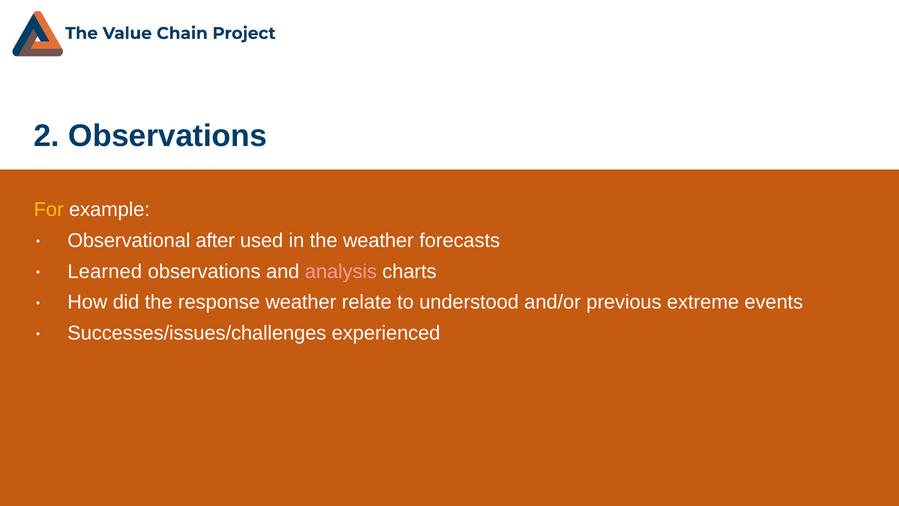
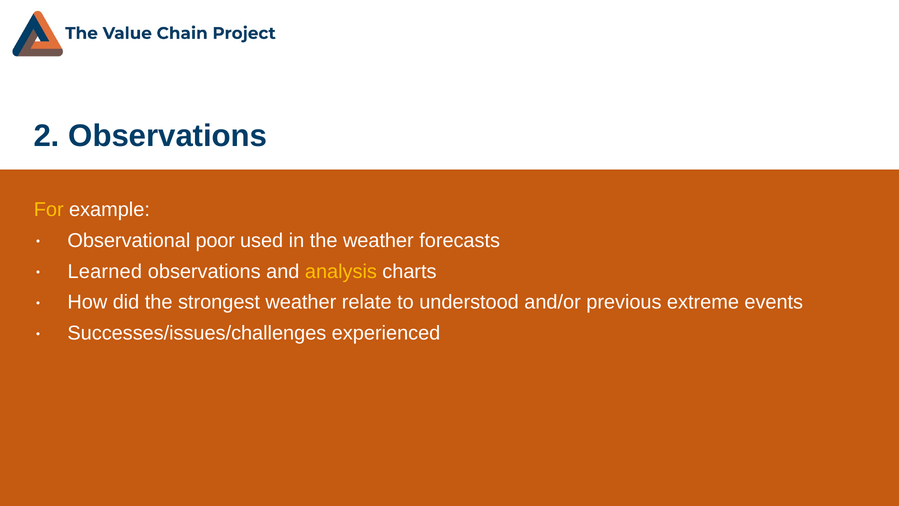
after: after -> poor (215, 240)
analysis colour: pink -> yellow (341, 271)
response: response -> strongest (219, 302)
